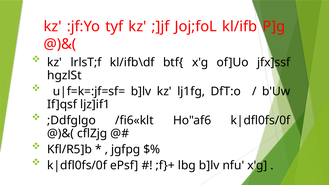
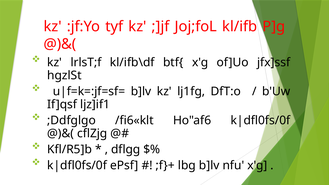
jgfpg: jgfpg -> dflgg (126, 149)
